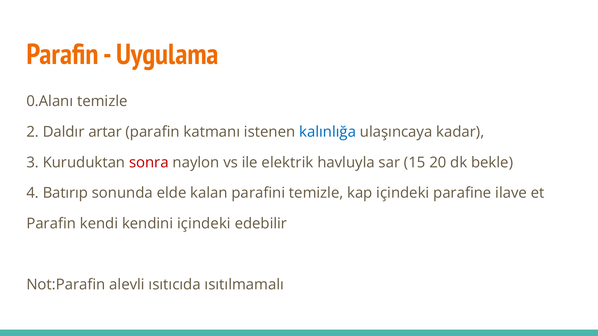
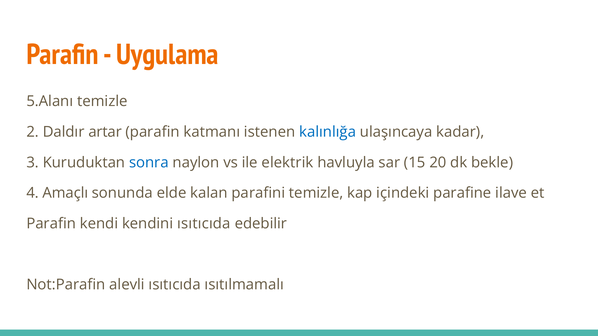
0.Alanı: 0.Alanı -> 5.Alanı (50, 102)
sonra colour: red -> blue (149, 163)
Batırıp: Batırıp -> Amaçlı (65, 193)
kendini içindeki: içindeki -> ısıtıcıda (204, 224)
